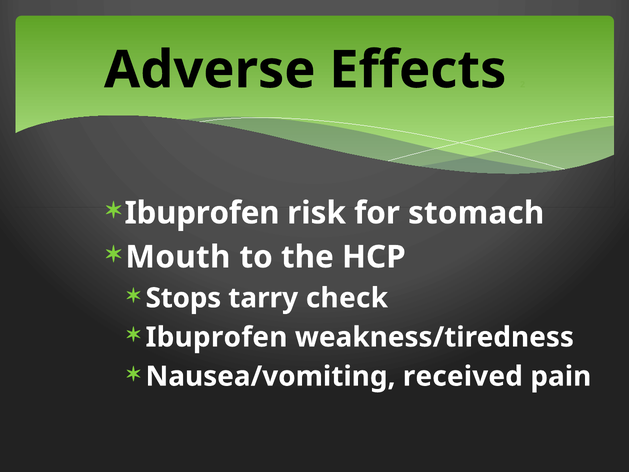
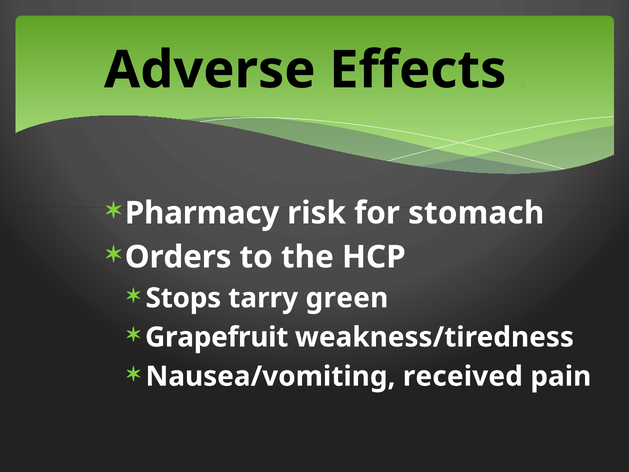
Ibuprofen: Ibuprofen -> Pharmacy (202, 213)
Mouth: Mouth -> Orders (178, 257)
check: check -> green (347, 298)
Ibuprofen: Ibuprofen -> Grapefruit (217, 337)
